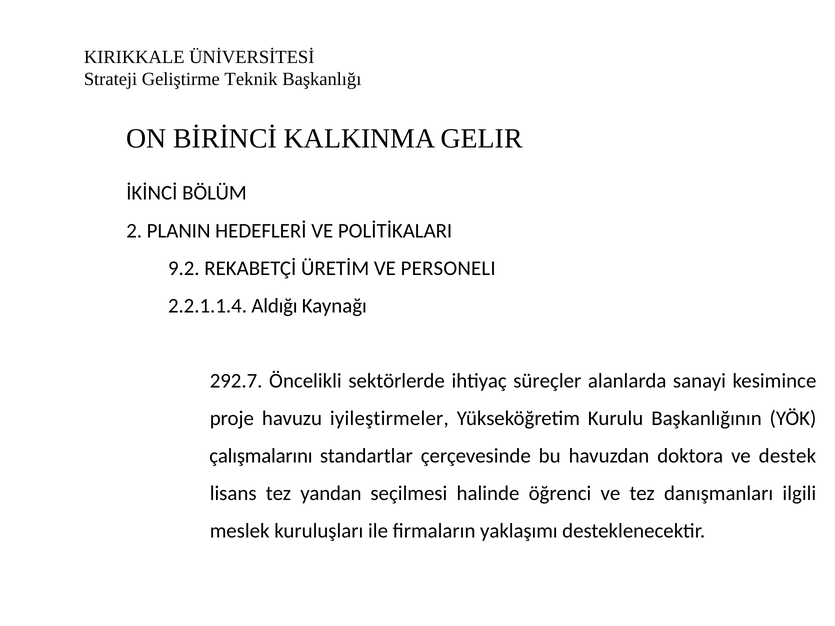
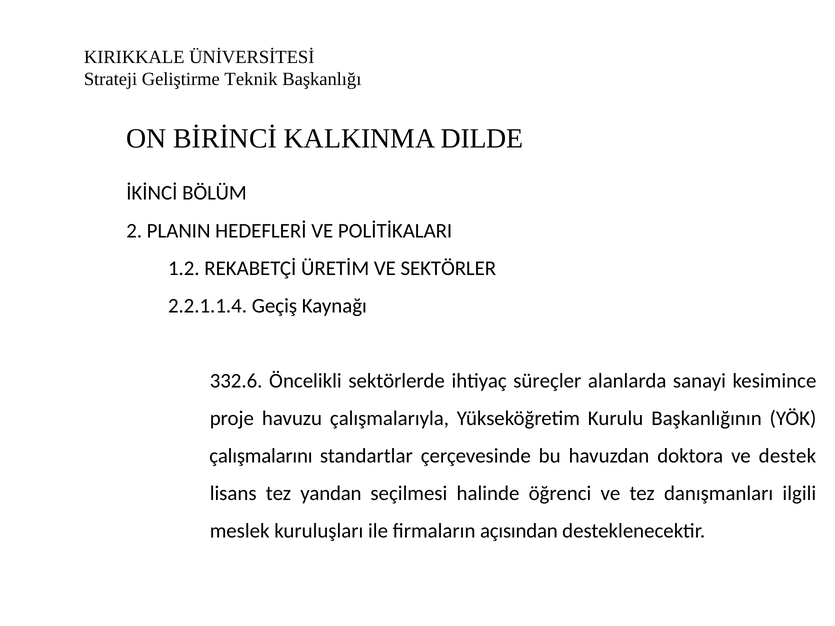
GELIR: GELIR -> DILDE (482, 139)
9.2: 9.2 -> 1.2 (184, 268)
PERSONELI: PERSONELI -> SEKTÖRLER (448, 268)
Aldığı: Aldığı -> Geçiş (274, 306)
292.7: 292.7 -> 332.6 (236, 381)
iyileştirmeler: iyileştirmeler -> çalışmalarıyla (389, 419)
yaklaşımı: yaklaşımı -> açısından (519, 531)
